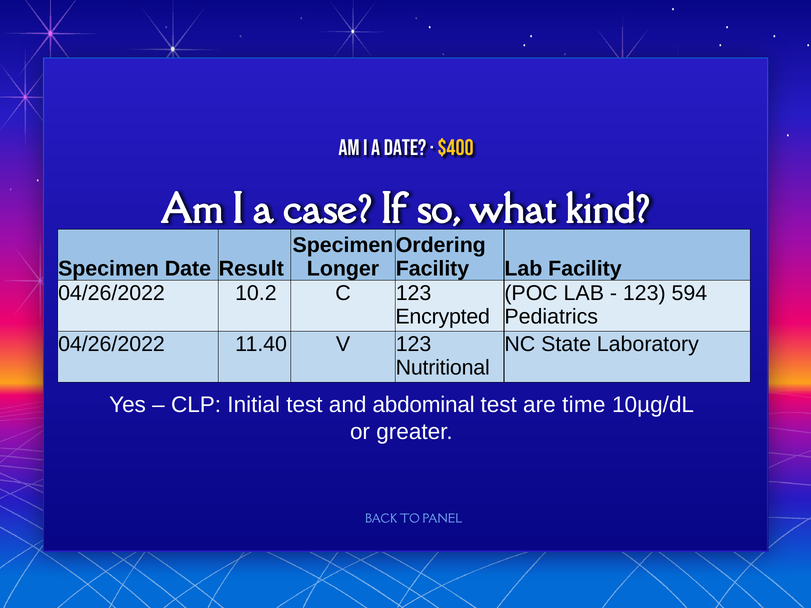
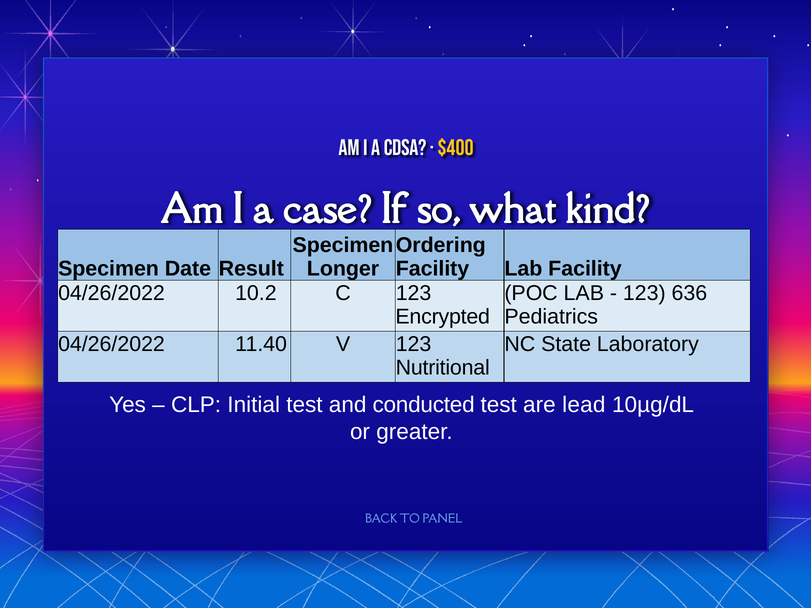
A DATE: DATE -> CDSA (405, 148)
594: 594 -> 636 (689, 293)
abdominal: abdominal -> conducted (424, 405)
time: time -> lead (584, 405)
